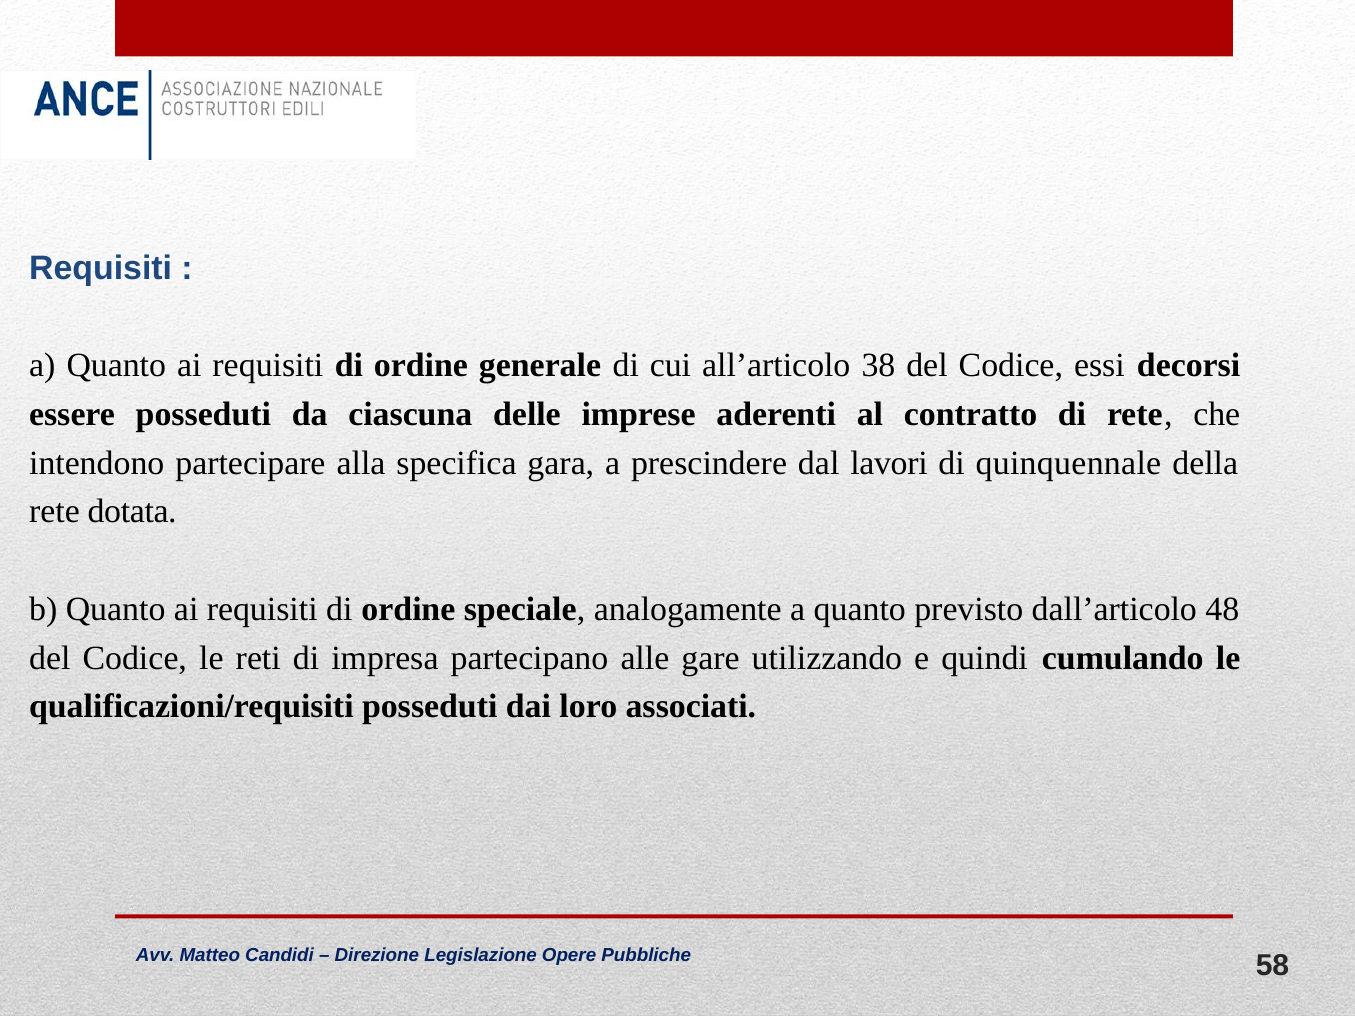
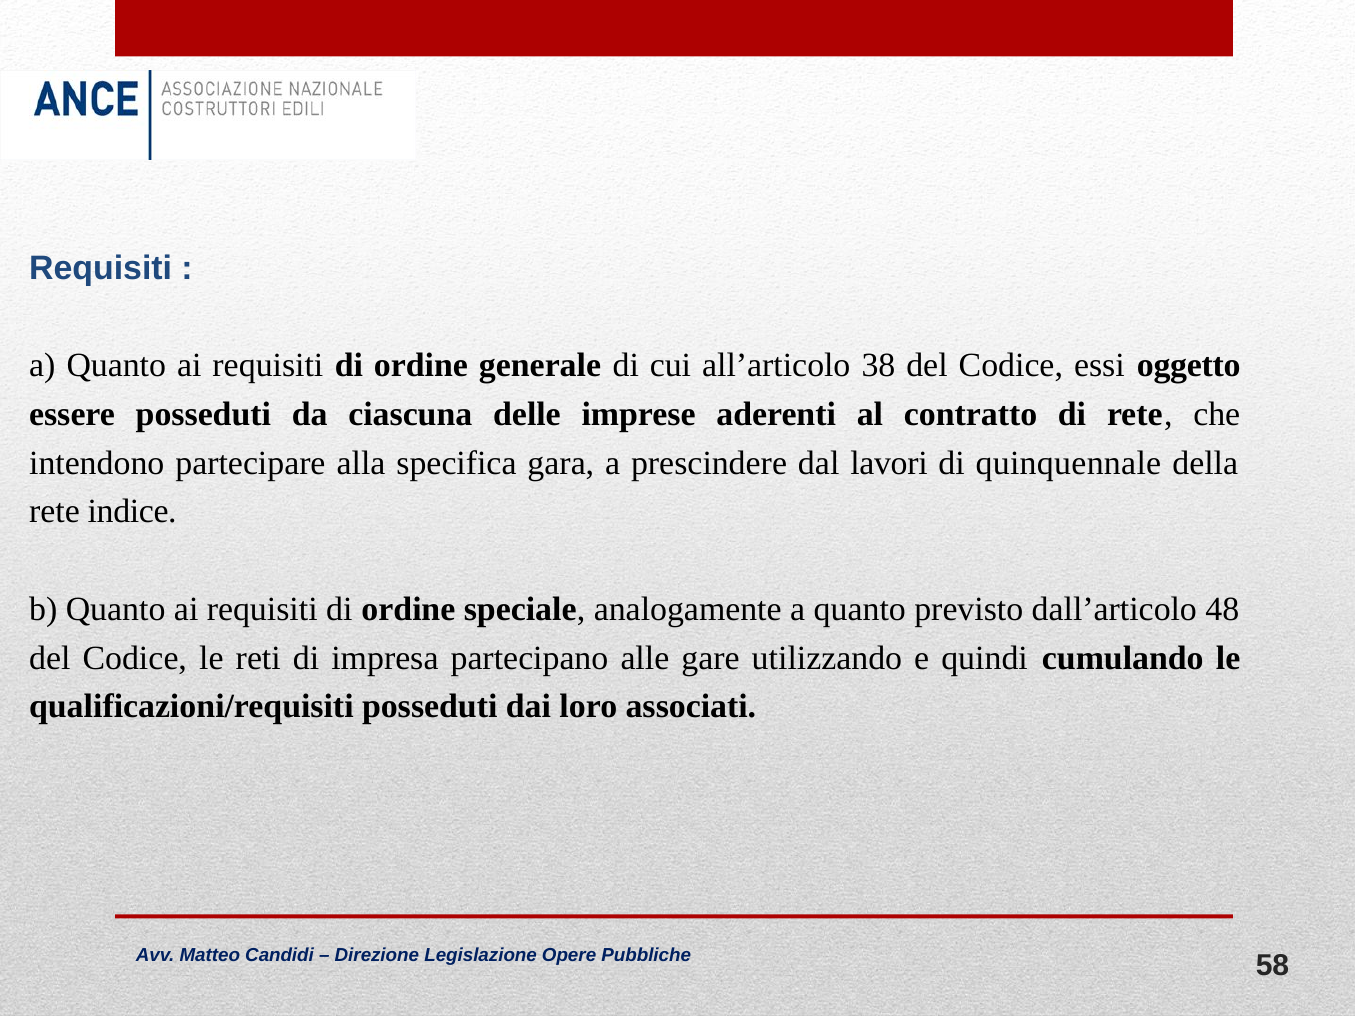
decorsi: decorsi -> oggetto (1189, 366)
dotata: dotata -> indice (132, 512)
